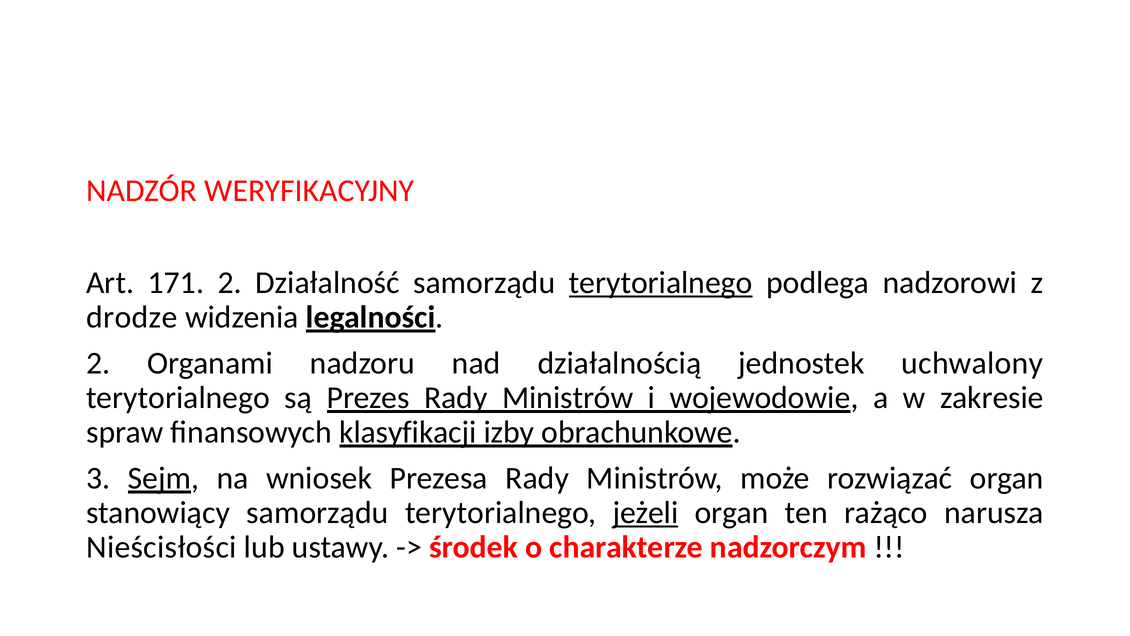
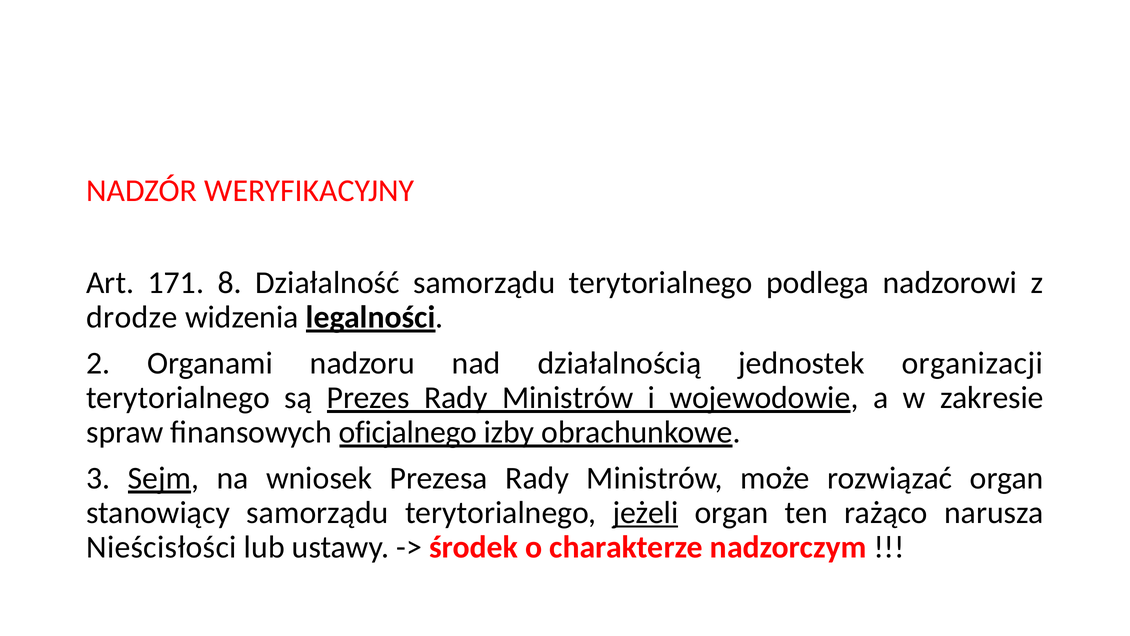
171 2: 2 -> 8 (230, 283)
terytorialnego underline: present -> none (661, 283)
uchwalony: uchwalony -> organizacji (972, 363)
klasyfikacji: klasyfikacji -> oficjalnego (408, 432)
